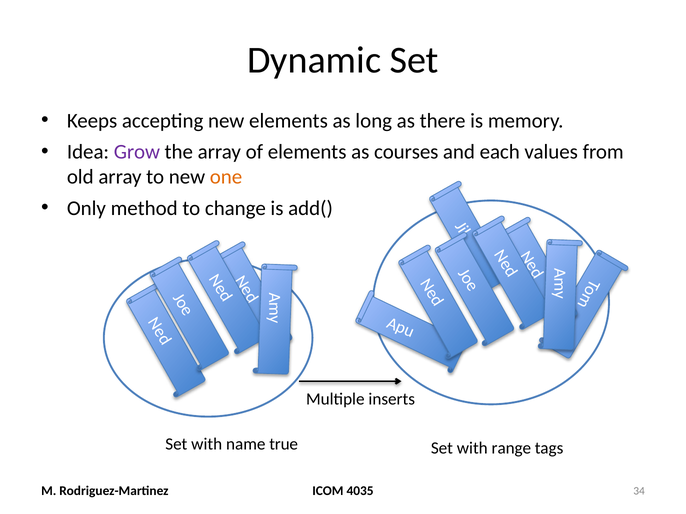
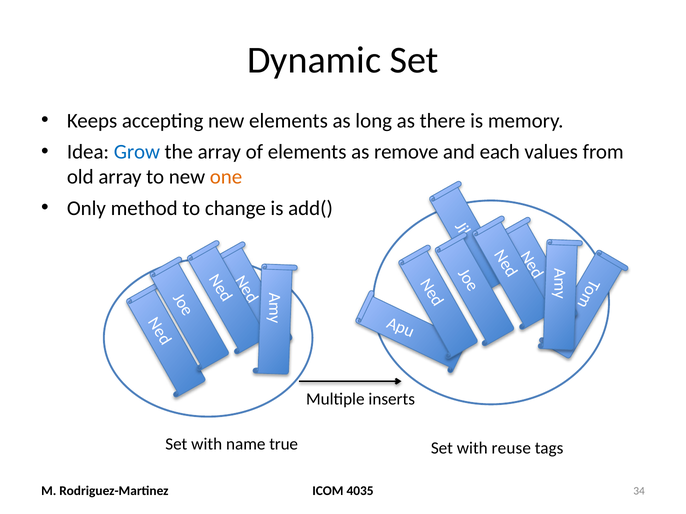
Grow colour: purple -> blue (137, 152)
courses: courses -> remove (406, 152)
range: range -> reuse (511, 448)
